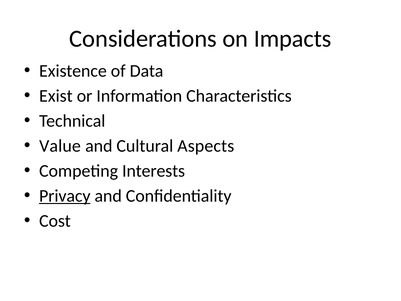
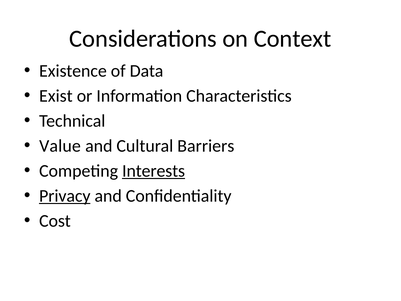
Impacts: Impacts -> Context (293, 39)
Aspects: Aspects -> Barriers (206, 146)
Interests underline: none -> present (154, 171)
